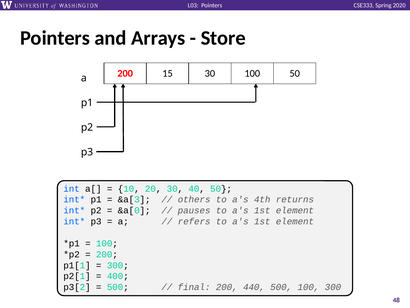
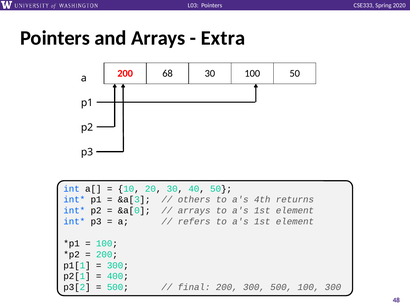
Store: Store -> Extra (223, 38)
15: 15 -> 68 (168, 73)
pauses: pauses -> arrays (194, 210)
200 440: 440 -> 300 (254, 287)
